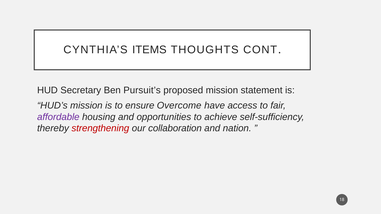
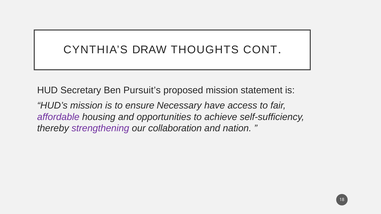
ITEMS: ITEMS -> DRAW (149, 50)
Overcome: Overcome -> Necessary (179, 106)
strengthening colour: red -> purple (100, 129)
